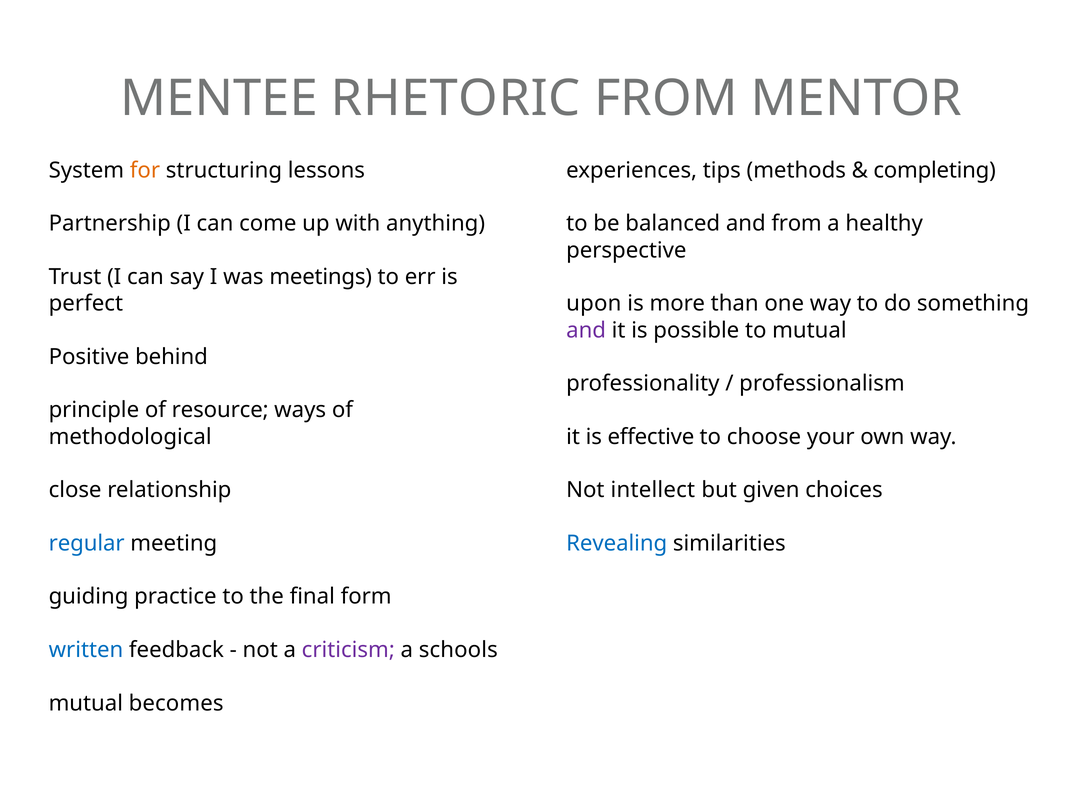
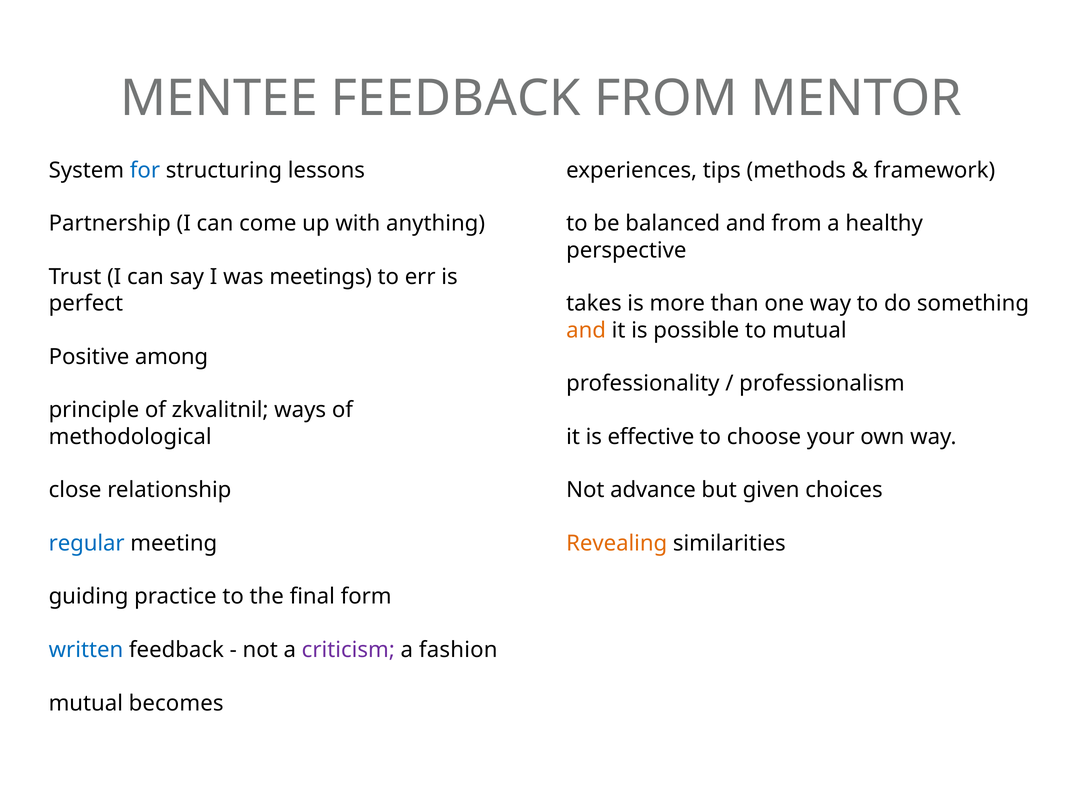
MENTEE RHETORIC: RHETORIC -> FEEDBACK (456, 99)
for colour: orange -> blue (145, 170)
completing: completing -> framework (935, 170)
upon: upon -> takes (594, 304)
and colour: purple -> orange (586, 330)
behind: behind -> among (172, 357)
resource: resource -> zkvalitnil (220, 410)
intellect: intellect -> advance (653, 490)
Revealing colour: blue -> orange (617, 543)
schools: schools -> fashion (458, 650)
